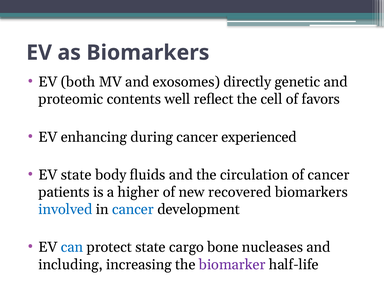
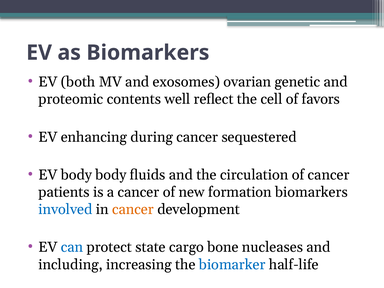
directly: directly -> ovarian (247, 82)
experienced: experienced -> sequestered (259, 137)
EV state: state -> body (76, 175)
a higher: higher -> cancer (139, 192)
recovered: recovered -> formation (240, 192)
cancer colour: blue -> orange (133, 209)
biomarker colour: purple -> blue (232, 265)
